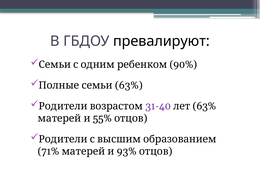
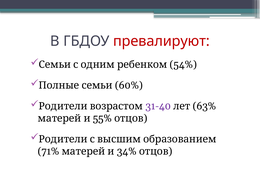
превалируют colour: black -> red (161, 41)
90%: 90% -> 54% (183, 65)
63%: 63% -> 60% (129, 85)
93%: 93% -> 34% (127, 151)
